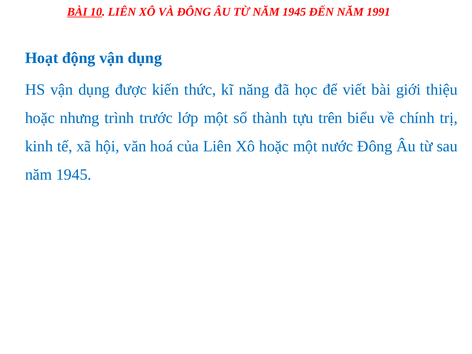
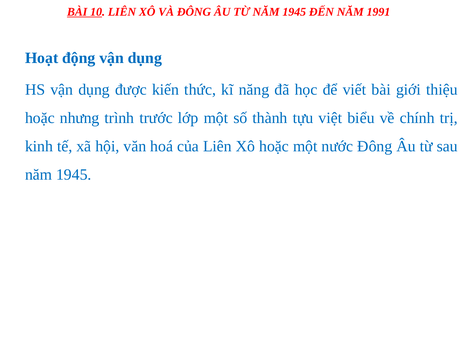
trên: trên -> việt (330, 118)
